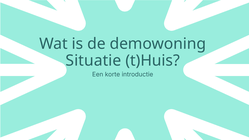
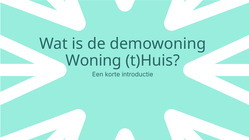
Situatie: Situatie -> Woning (94, 61)
